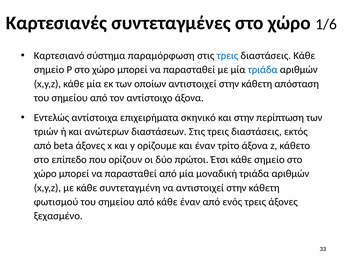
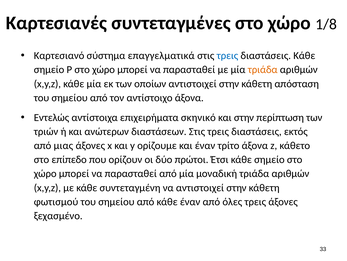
1/6: 1/6 -> 1/8 (326, 24)
παραμόρφωση: παραμόρφωση -> επαγγελματικά (161, 56)
τριάδα colour: blue -> orange (263, 70)
beta: beta -> μιας (63, 145)
ενός: ενός -> όλες (232, 201)
